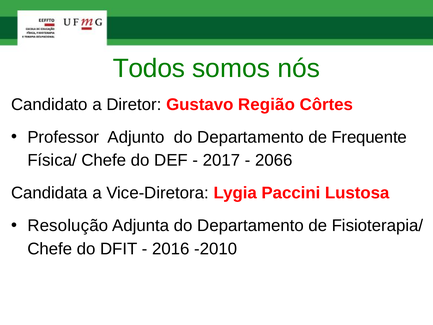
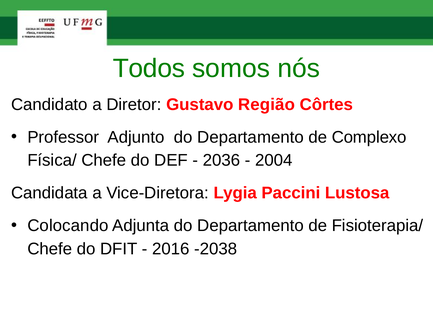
Frequente: Frequente -> Complexo (369, 137)
2017: 2017 -> 2036 (221, 160)
2066: 2066 -> 2004 (274, 160)
Resolução: Resolução -> Colocando (68, 226)
-2010: -2010 -> -2038 (216, 249)
